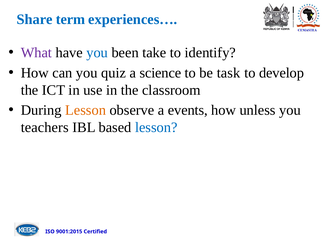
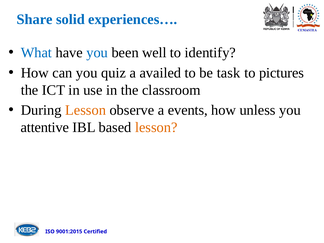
term: term -> solid (70, 19)
What colour: purple -> blue (36, 53)
take: take -> well (154, 53)
science: science -> availed (160, 73)
develop: develop -> pictures (282, 73)
teachers: teachers -> attentive (45, 127)
lesson colour: blue -> orange (156, 127)
